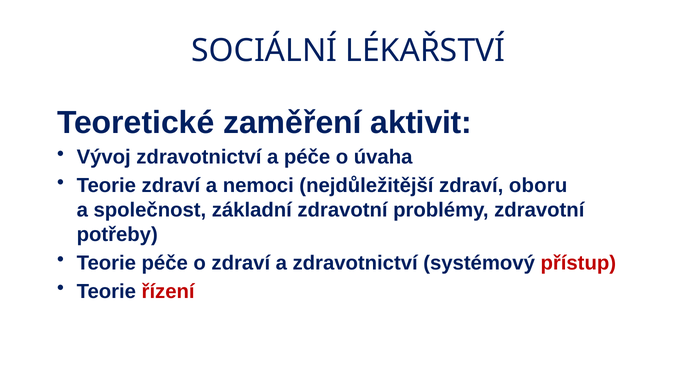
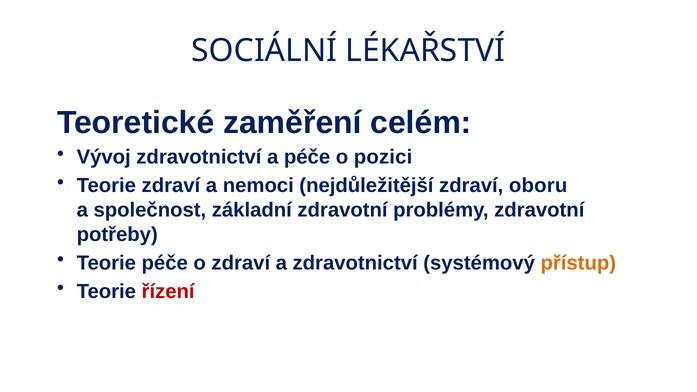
aktivit: aktivit -> celém (421, 123)
úvaha: úvaha -> pozici (383, 157)
přístup colour: red -> orange (578, 263)
